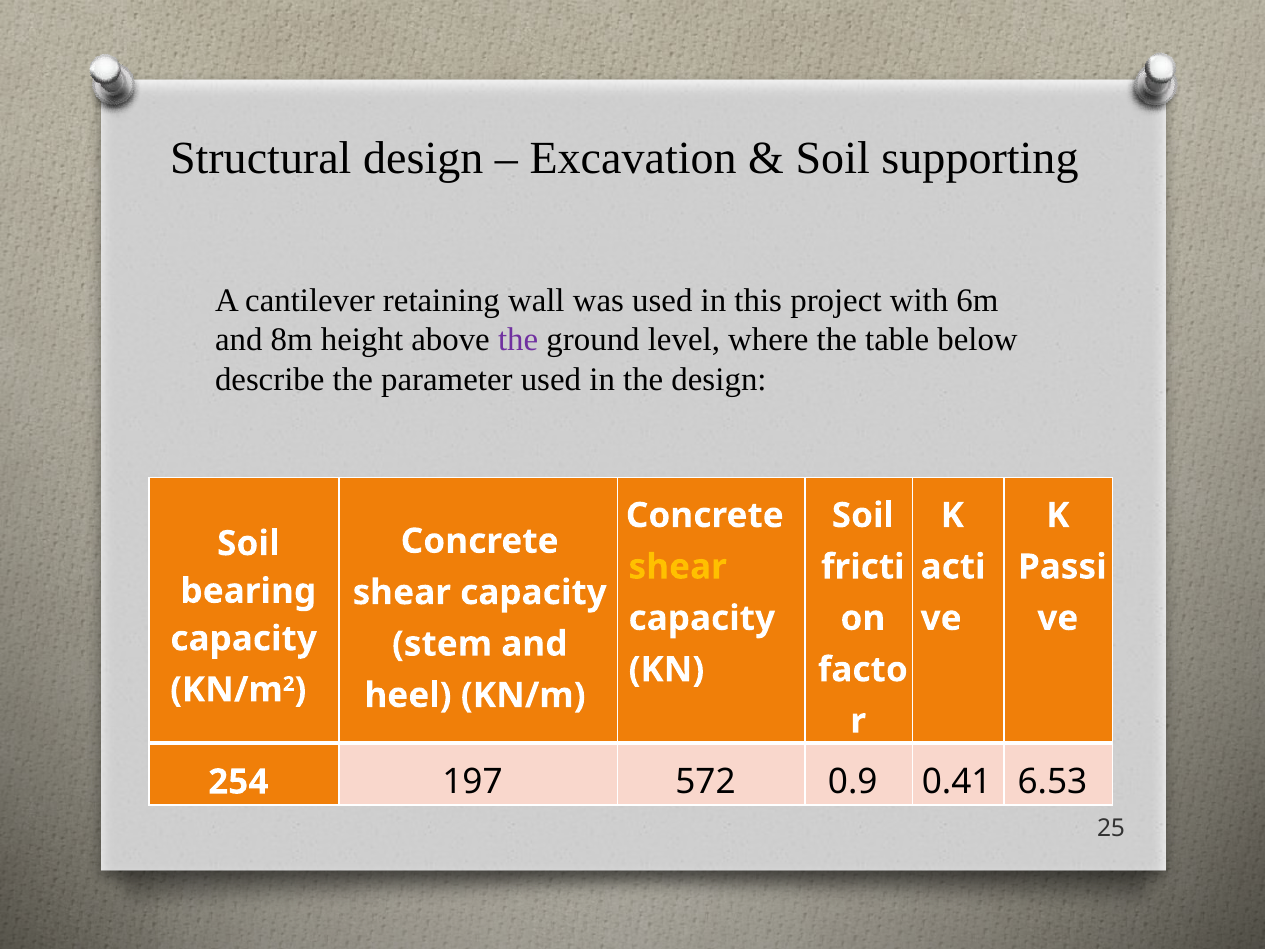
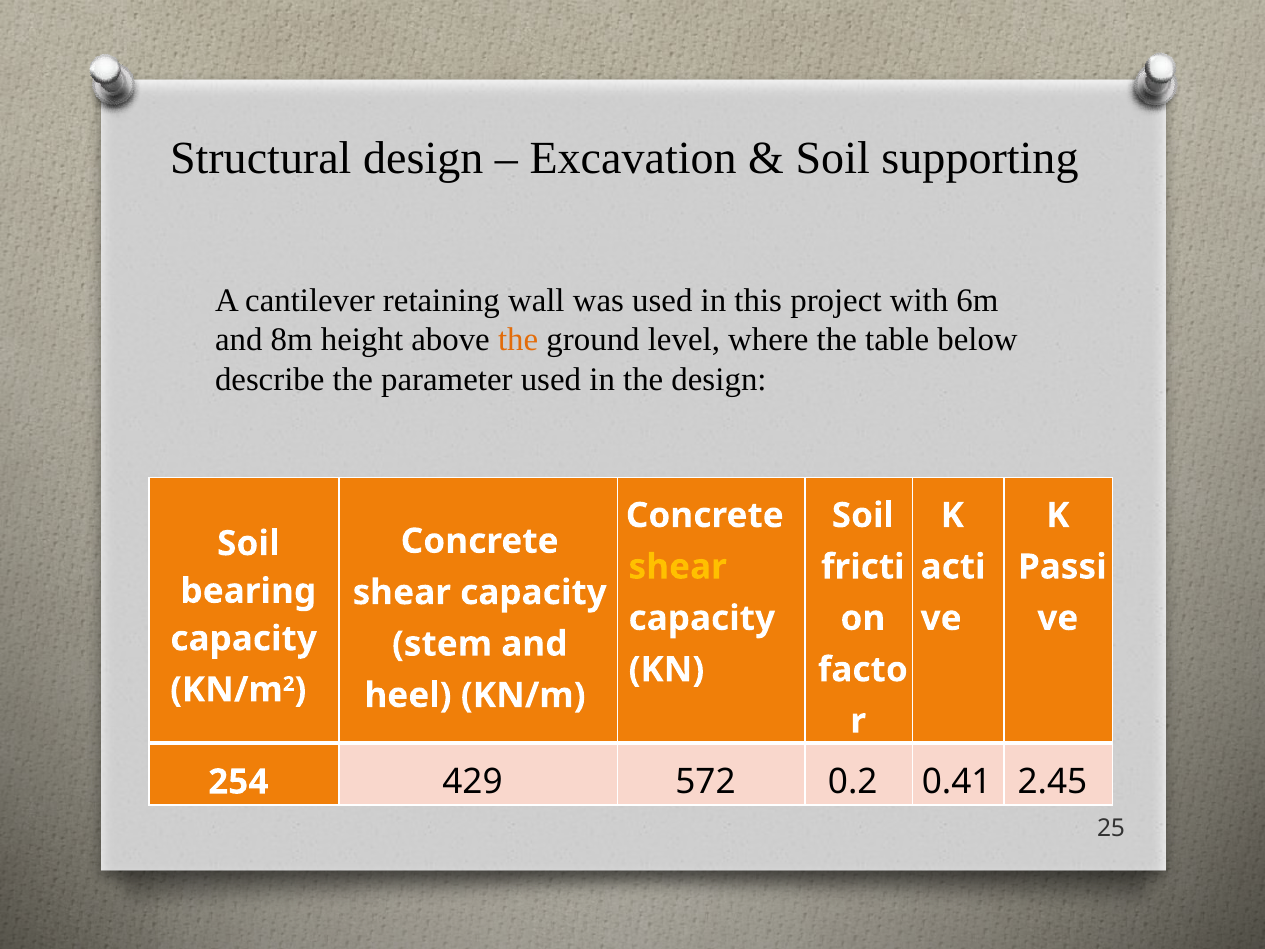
the colour: purple -> orange (518, 340)
197: 197 -> 429 (473, 782)
0.9: 0.9 -> 0.2 (853, 782)
6.53: 6.53 -> 2.45 (1052, 782)
